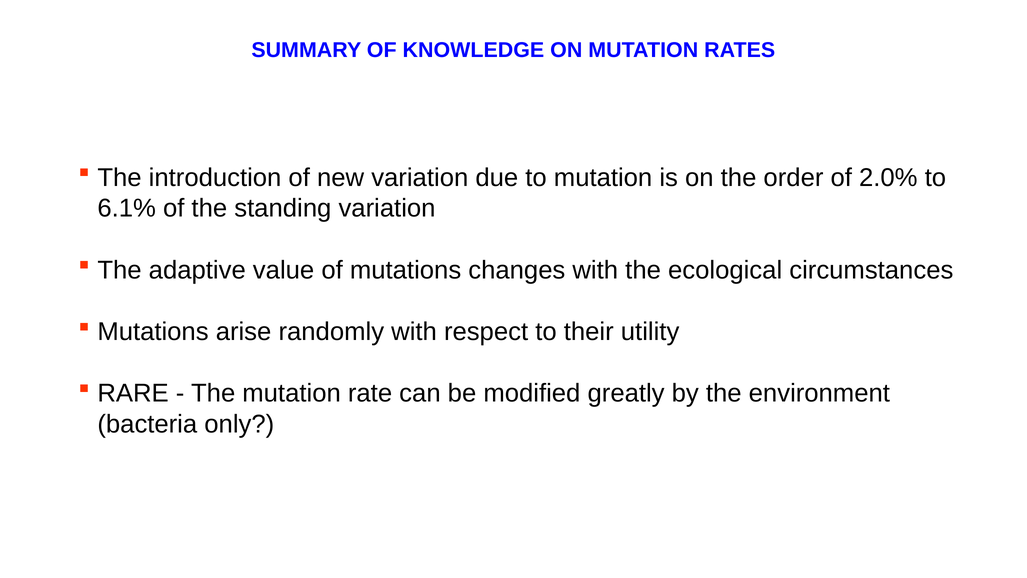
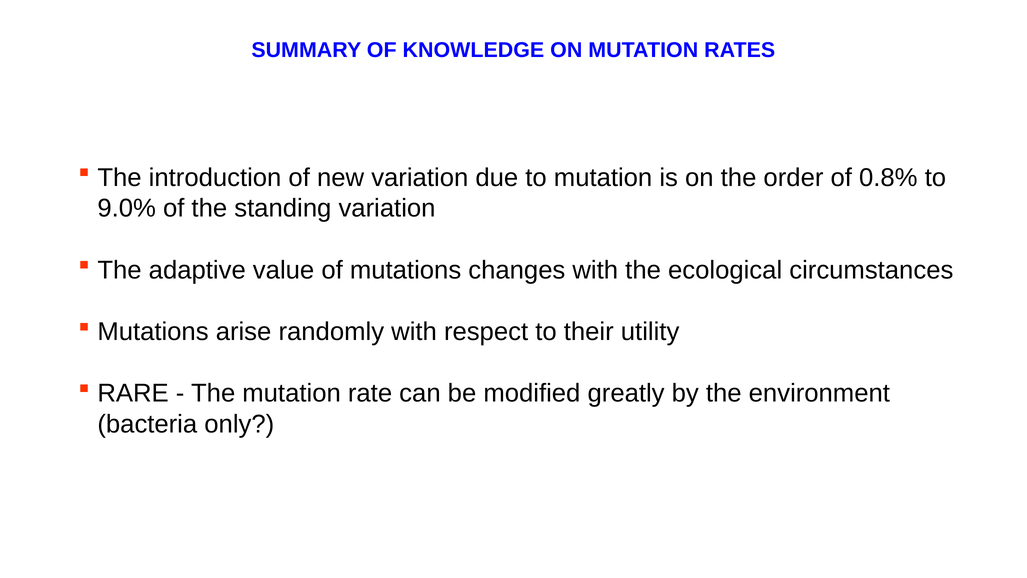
2.0%: 2.0% -> 0.8% (888, 178)
6.1%: 6.1% -> 9.0% (127, 208)
